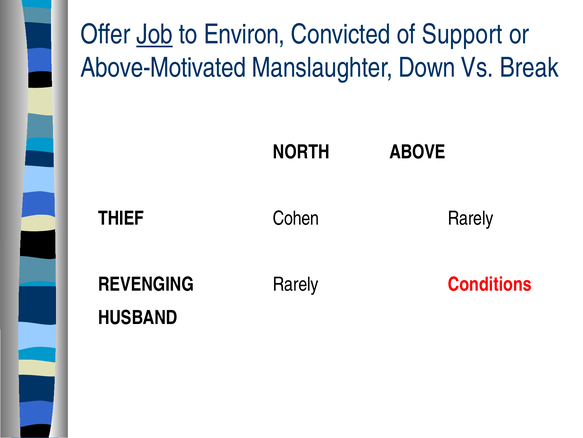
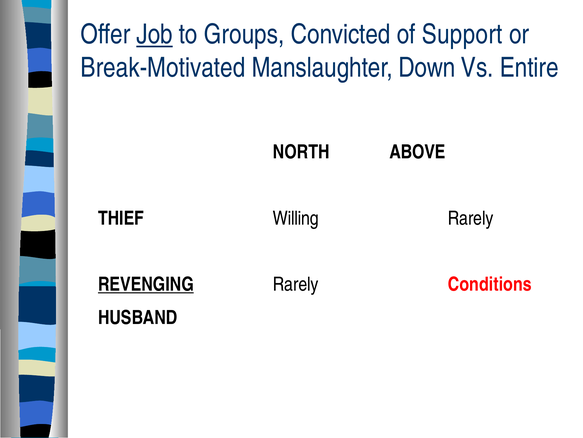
Environ: Environ -> Groups (244, 34)
Above-Motivated: Above-Motivated -> Break-Motivated (163, 67)
Break: Break -> Entire (529, 67)
Cohen: Cohen -> Willing (296, 218)
REVENGING underline: none -> present (146, 284)
